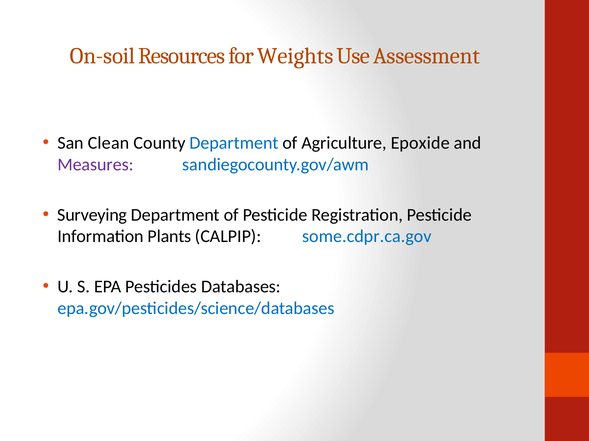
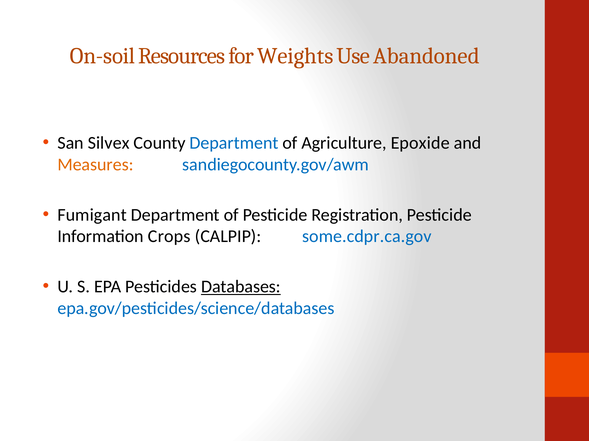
Assessment: Assessment -> Abandoned (426, 56)
Clean: Clean -> Silvex (109, 143)
Measures colour: purple -> orange (95, 165)
Surveying: Surveying -> Fumigant (92, 215)
Plants: Plants -> Crops (169, 237)
Databases underline: none -> present (241, 287)
